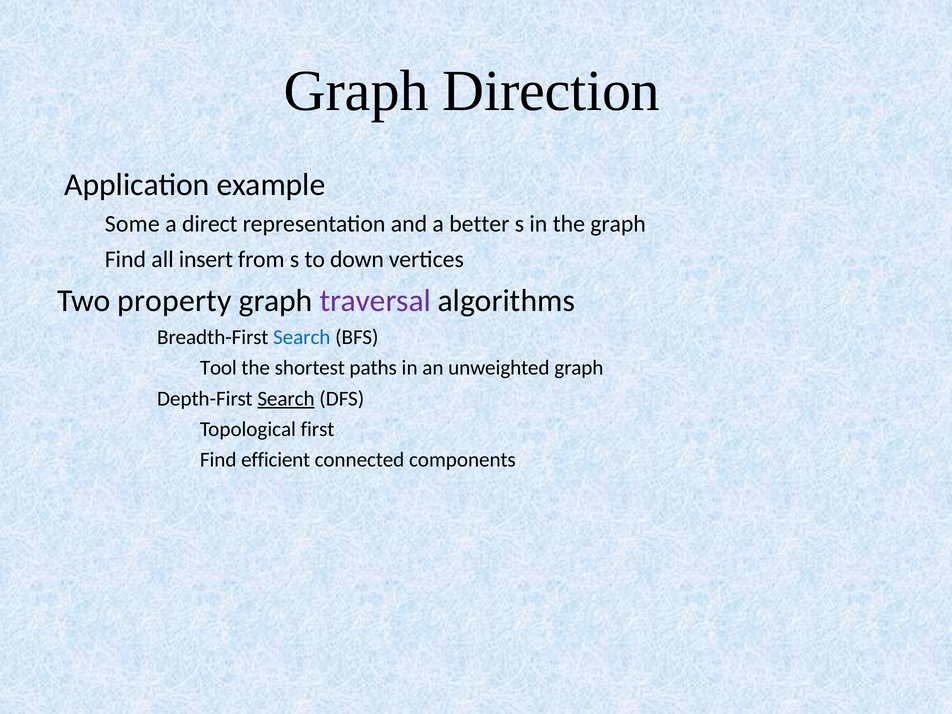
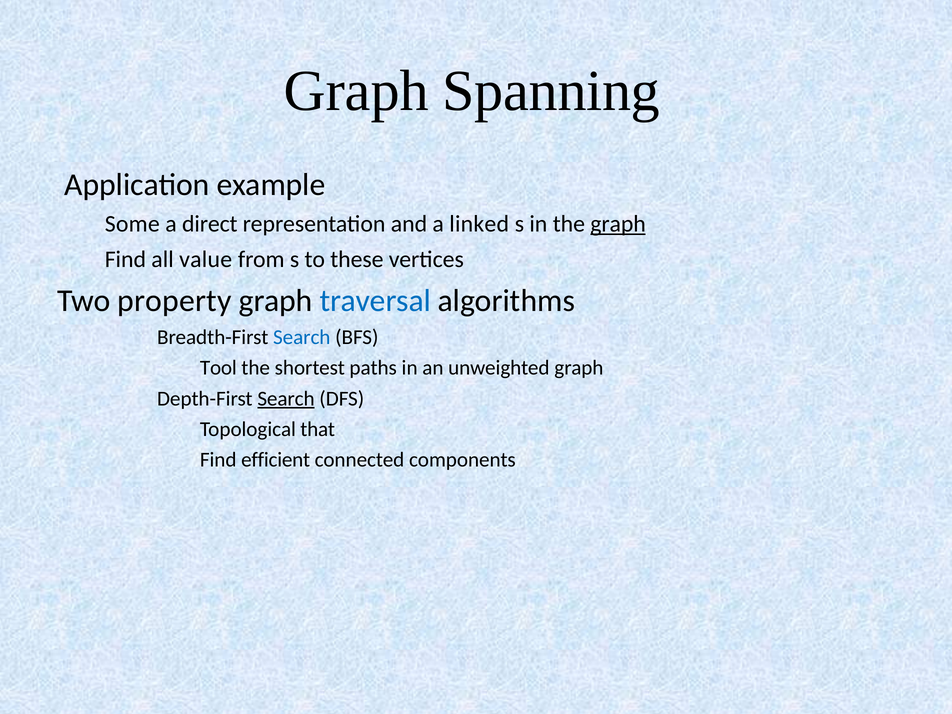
Direction: Direction -> Spanning (551, 91)
better: better -> linked (479, 224)
graph underline: none -> present (618, 224)
insert: insert -> value (206, 259)
down: down -> these (357, 259)
traversal colour: purple -> blue (375, 301)
first: first -> that (318, 429)
